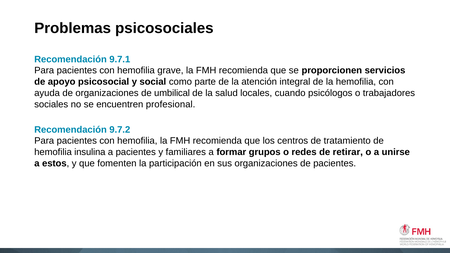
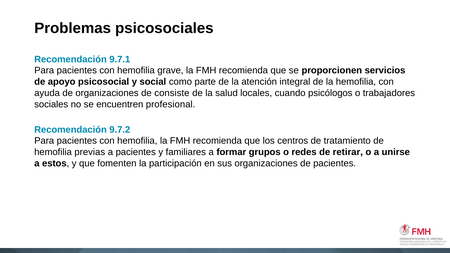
umbilical: umbilical -> consiste (172, 93)
insulina: insulina -> previas (90, 152)
